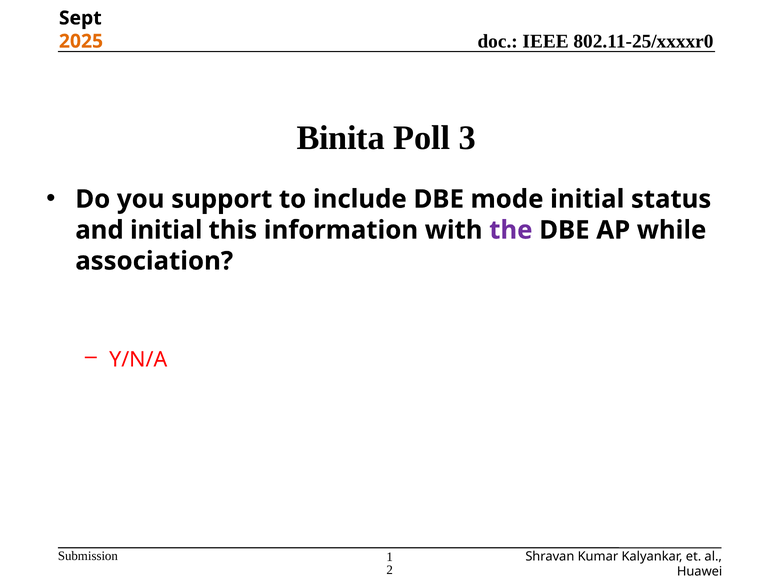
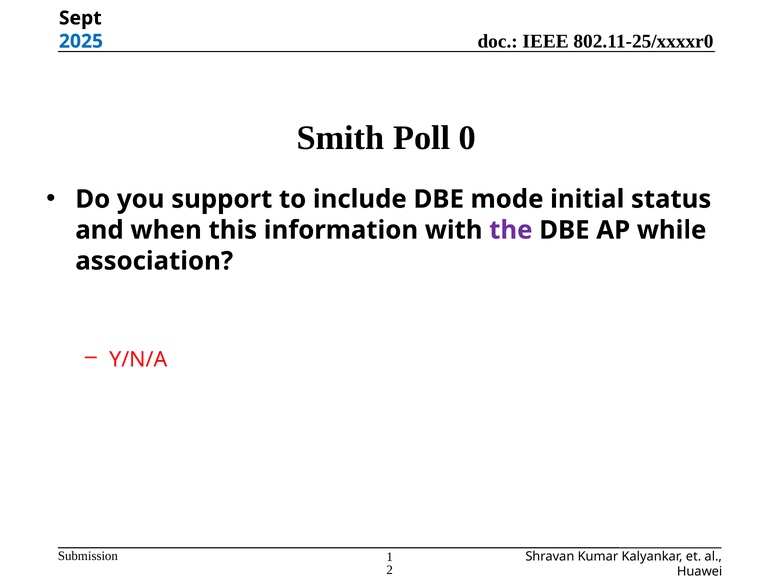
2025 colour: orange -> blue (81, 41)
Binita: Binita -> Smith (341, 138)
3: 3 -> 0 (467, 138)
and initial: initial -> when (166, 230)
